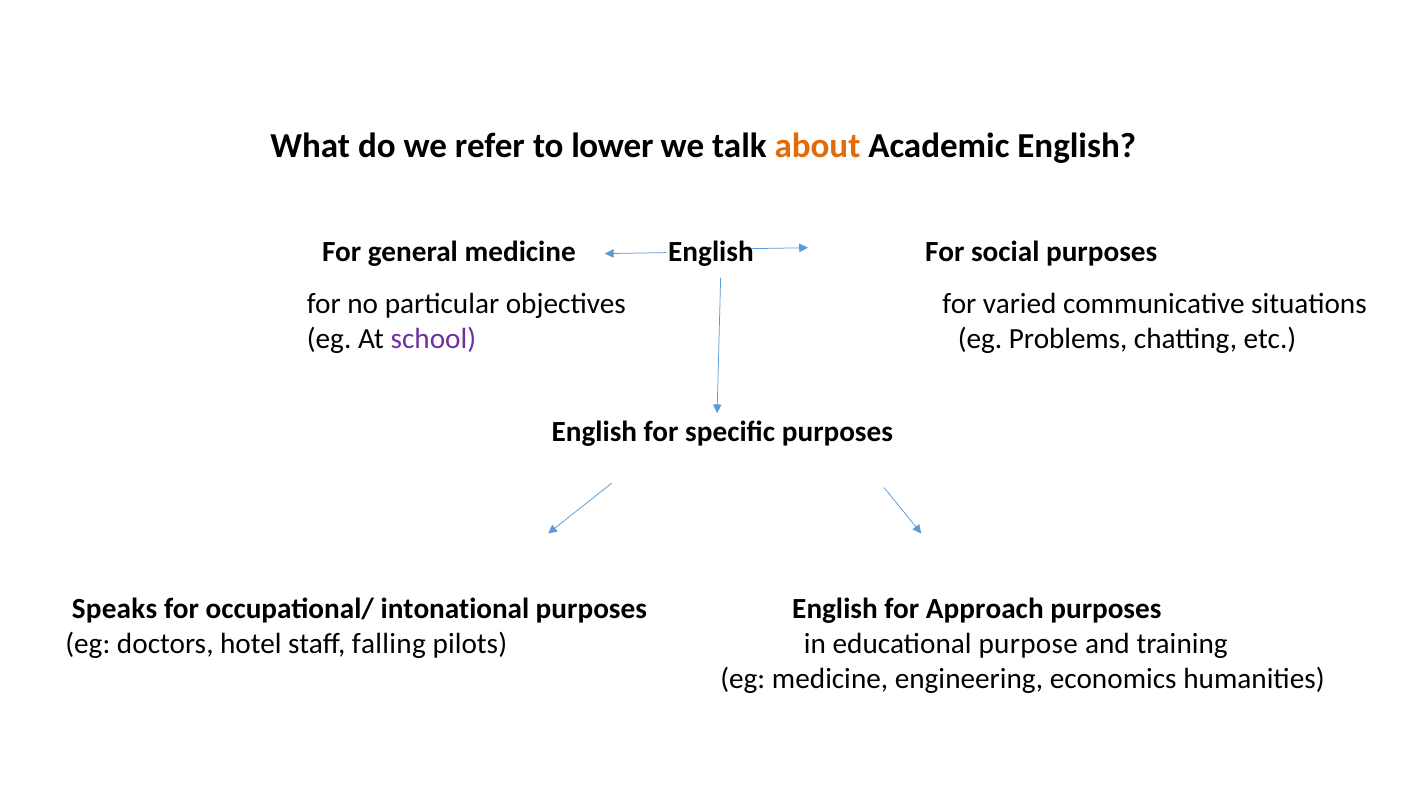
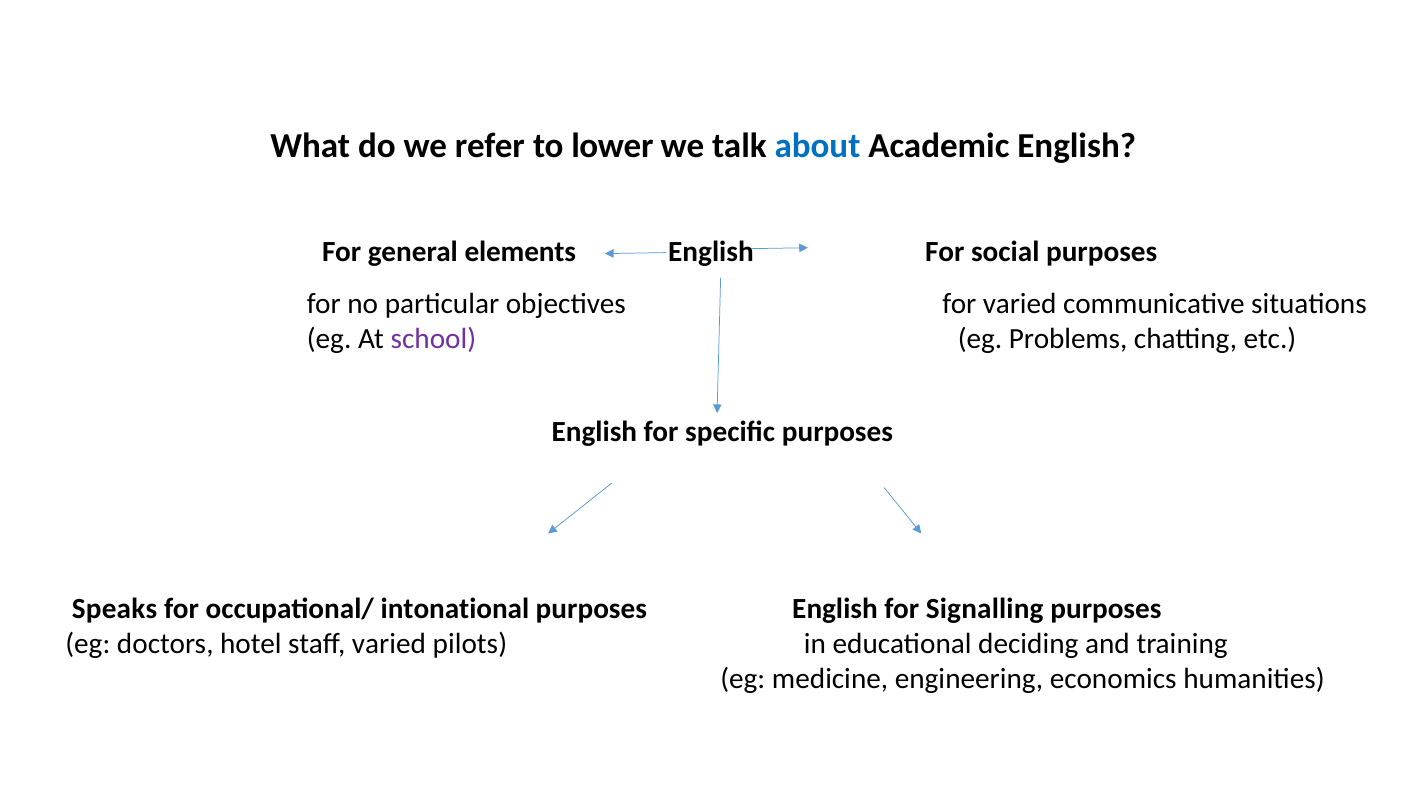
about colour: orange -> blue (817, 146)
general medicine: medicine -> elements (520, 252)
Approach: Approach -> Signalling (985, 609)
staff falling: falling -> varied (389, 645)
purpose: purpose -> deciding (1028, 645)
